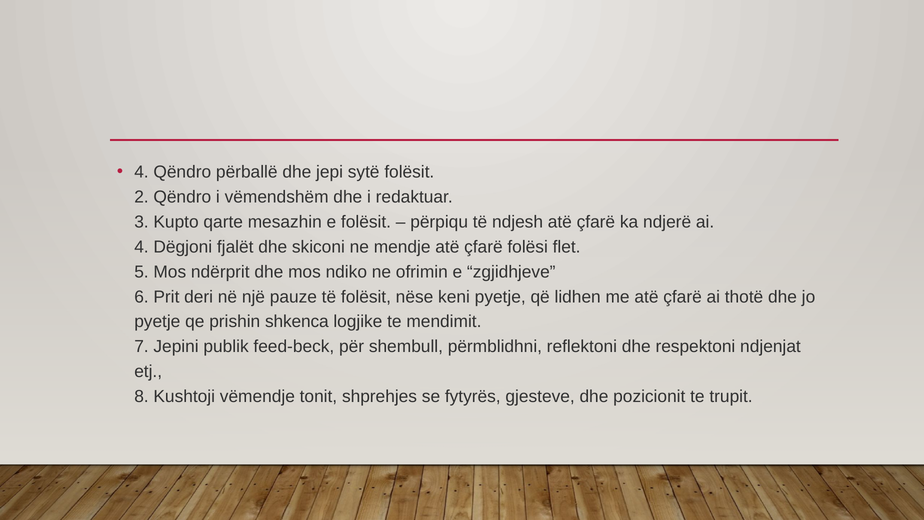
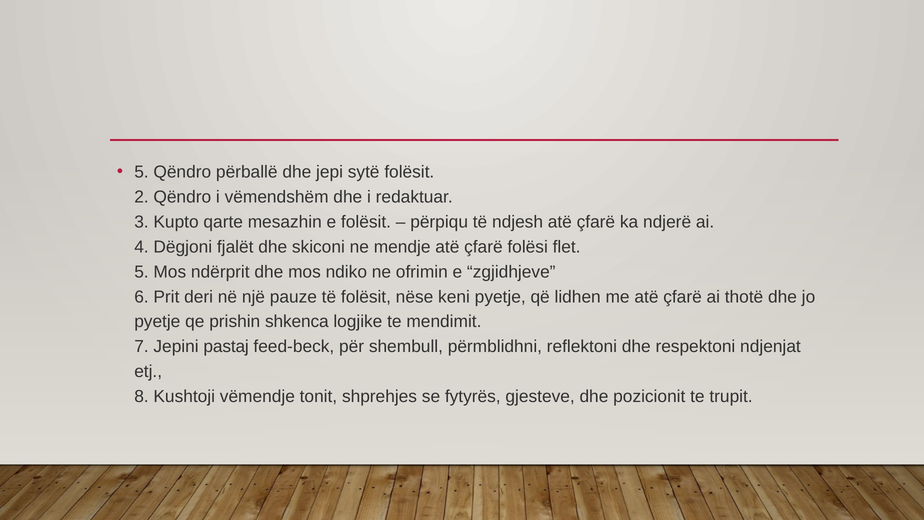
4: 4 -> 5 (141, 172)
publik: publik -> pastaj (226, 347)
